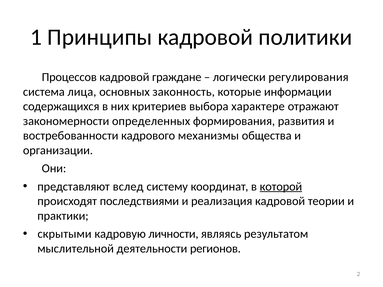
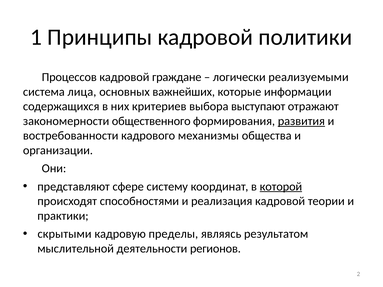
регулирования: регулирования -> реализуемыми (309, 77)
законность: законность -> важнейших (184, 92)
характере: характере -> выступают (258, 106)
определенных: определенных -> общественного (151, 121)
развития underline: none -> present (301, 121)
вслед: вслед -> сфере (128, 187)
последствиями: последствиями -> способностями (139, 201)
личности: личности -> пределы (173, 234)
